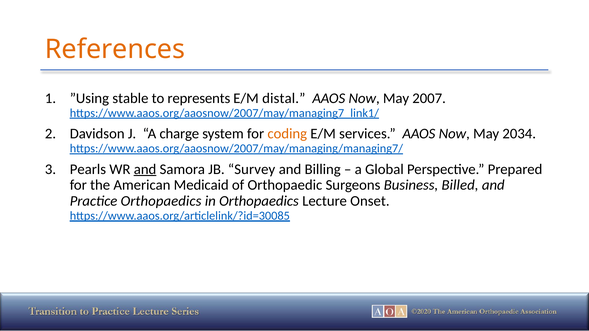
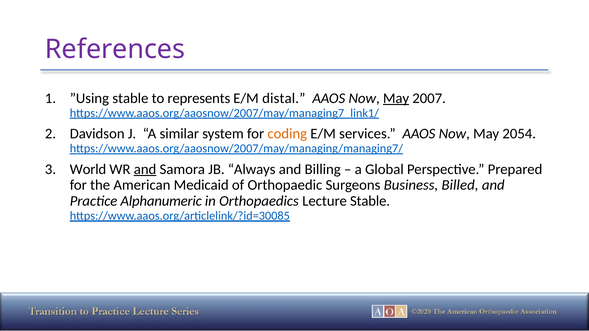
References colour: orange -> purple (115, 49)
May underline: none -> present (396, 98)
charge: charge -> similar (179, 134)
2034: 2034 -> 2054 (519, 134)
Pearls: Pearls -> World (88, 169)
Survey: Survey -> Always (252, 169)
Practice Orthopaedics: Orthopaedics -> Alphanumeric (161, 201)
Lecture Onset: Onset -> Stable (370, 201)
